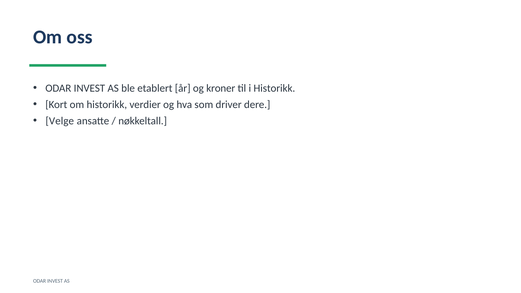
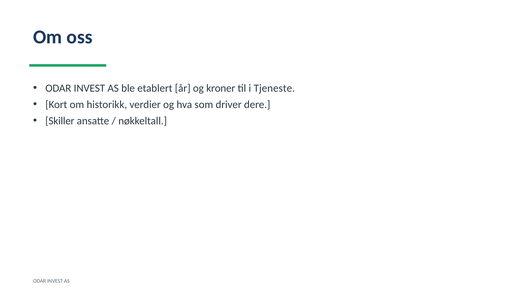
i Historikk: Historikk -> Tjeneste (274, 88)
Velge: Velge -> Skiller (60, 121)
